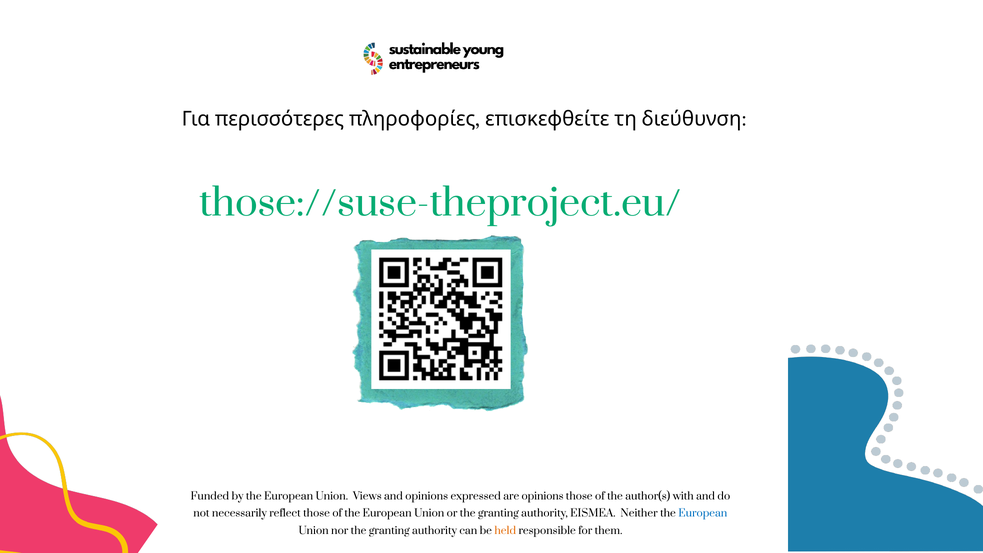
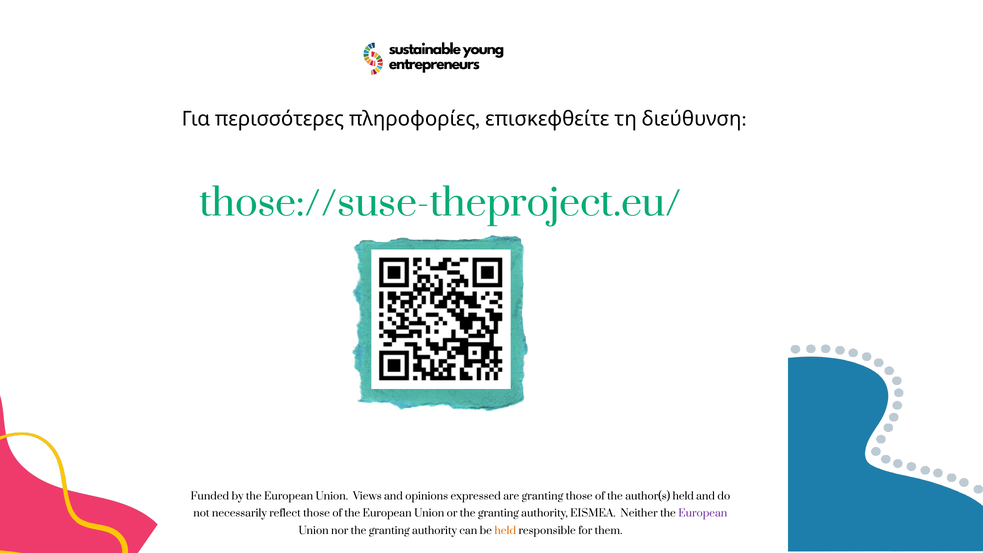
are opinions: opinions -> granting (543, 496)
author(s with: with -> held (683, 496)
European colour: blue -> purple (703, 513)
